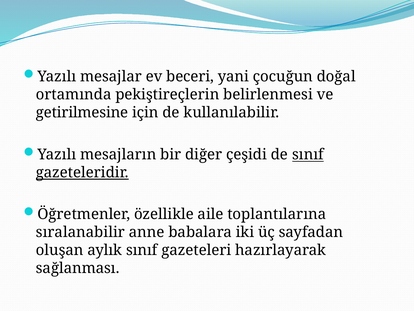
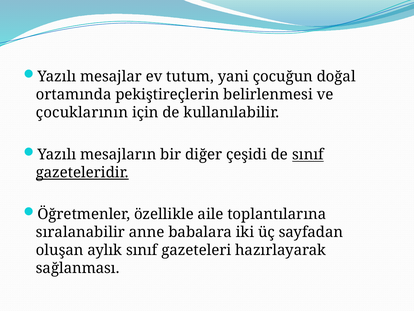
beceri: beceri -> tutum (190, 77)
getirilmesine: getirilmesine -> çocuklarının (82, 112)
